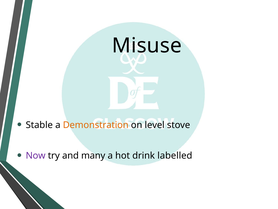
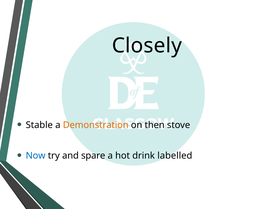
Misuse: Misuse -> Closely (147, 45)
level: level -> then (155, 125)
Now colour: purple -> blue (36, 155)
many: many -> spare (93, 155)
